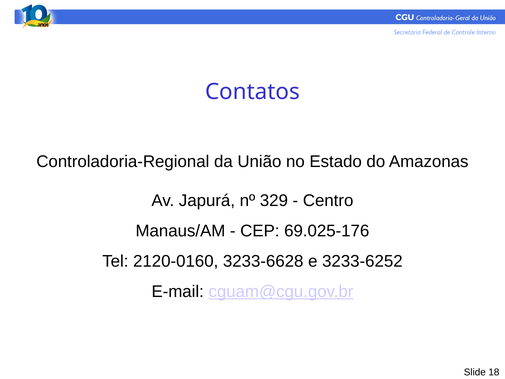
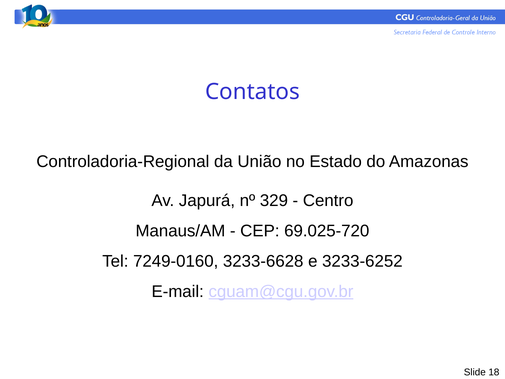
69.025-176: 69.025-176 -> 69.025-720 (327, 231)
2120-0160: 2120-0160 -> 7249-0160 (176, 261)
